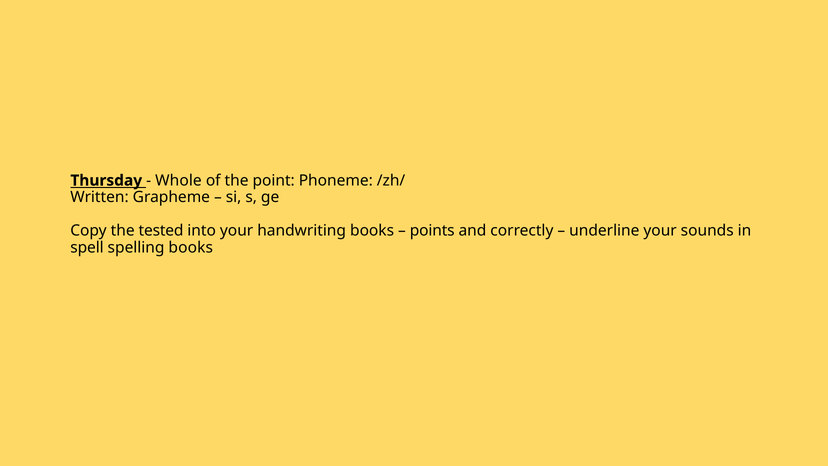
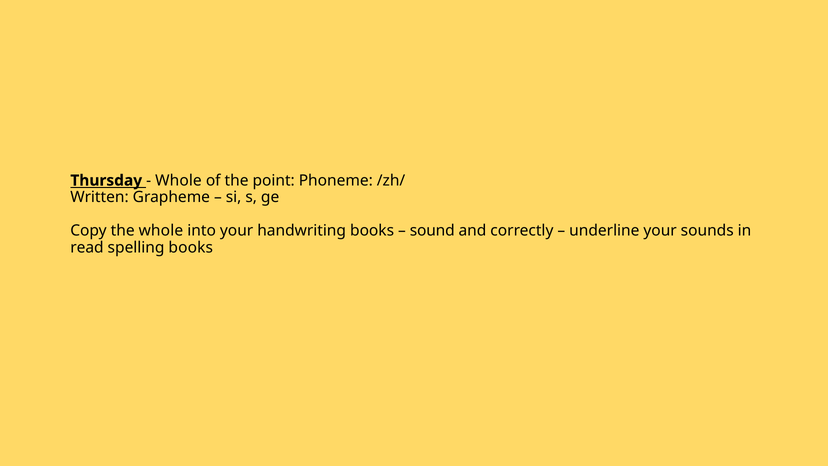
the tested: tested -> whole (161, 231)
points: points -> sound (432, 231)
spell: spell -> read (87, 248)
